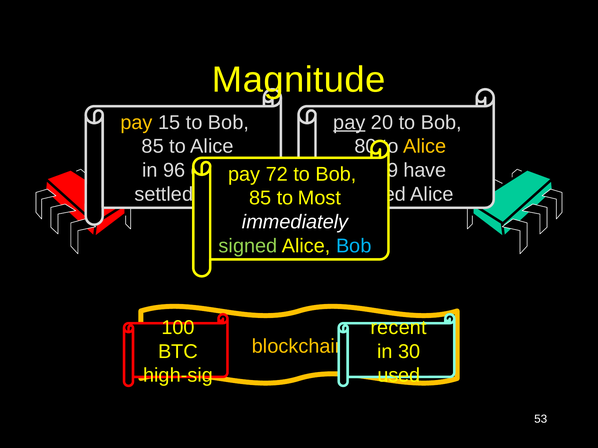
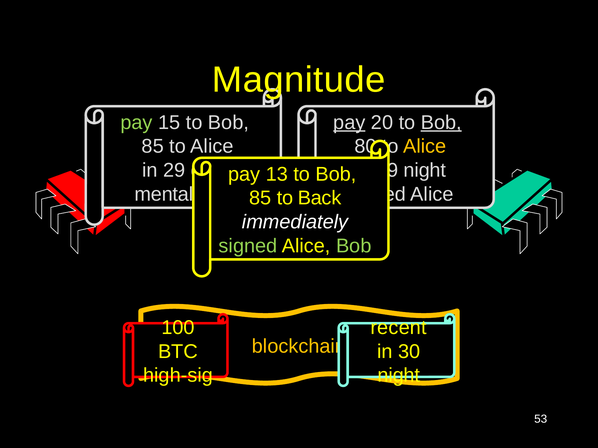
pay colour: yellow -> light green (137, 123)
Bob underline: none -> present (441, 123)
96: 96 -> 29 (174, 170)
have: have -> night (425, 170)
72: 72 -> 13 (277, 174)
settled: settled -> mental (164, 194)
Most: Most -> Back (320, 198)
Bob colour: light blue -> light green (354, 246)
used: used -> night (399, 376)
